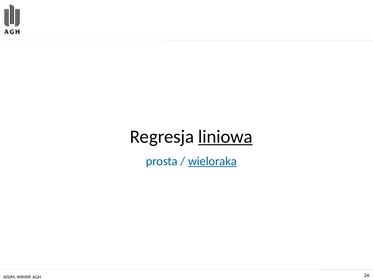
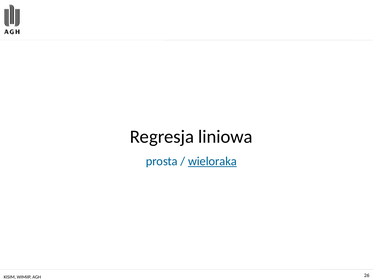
liniowa underline: present -> none (225, 137)
